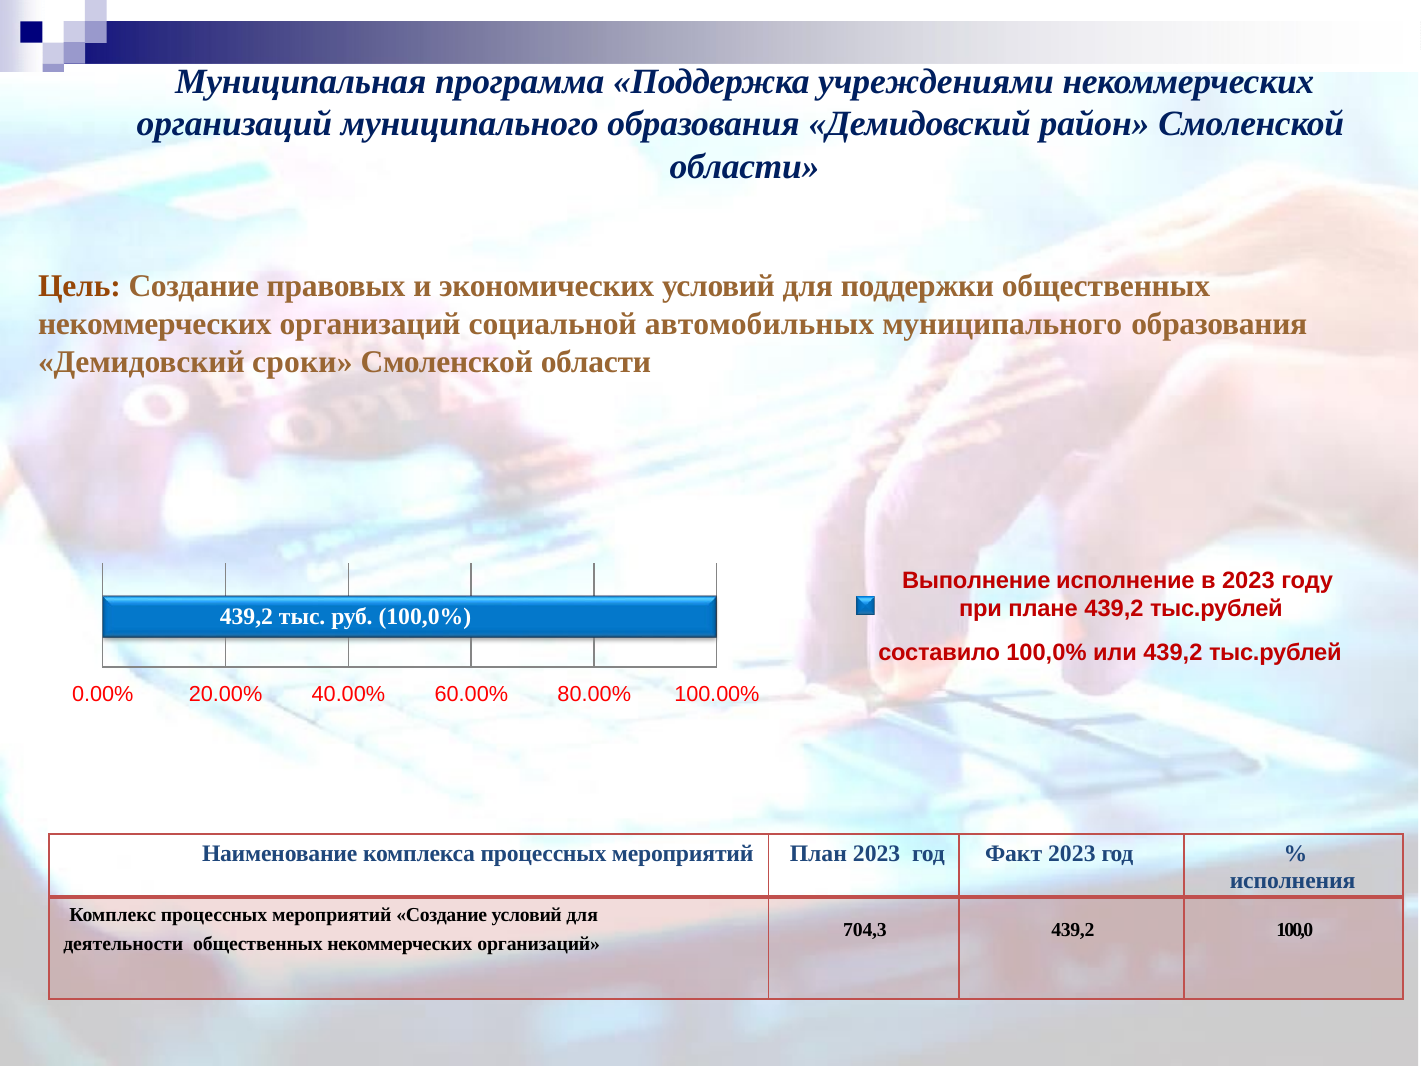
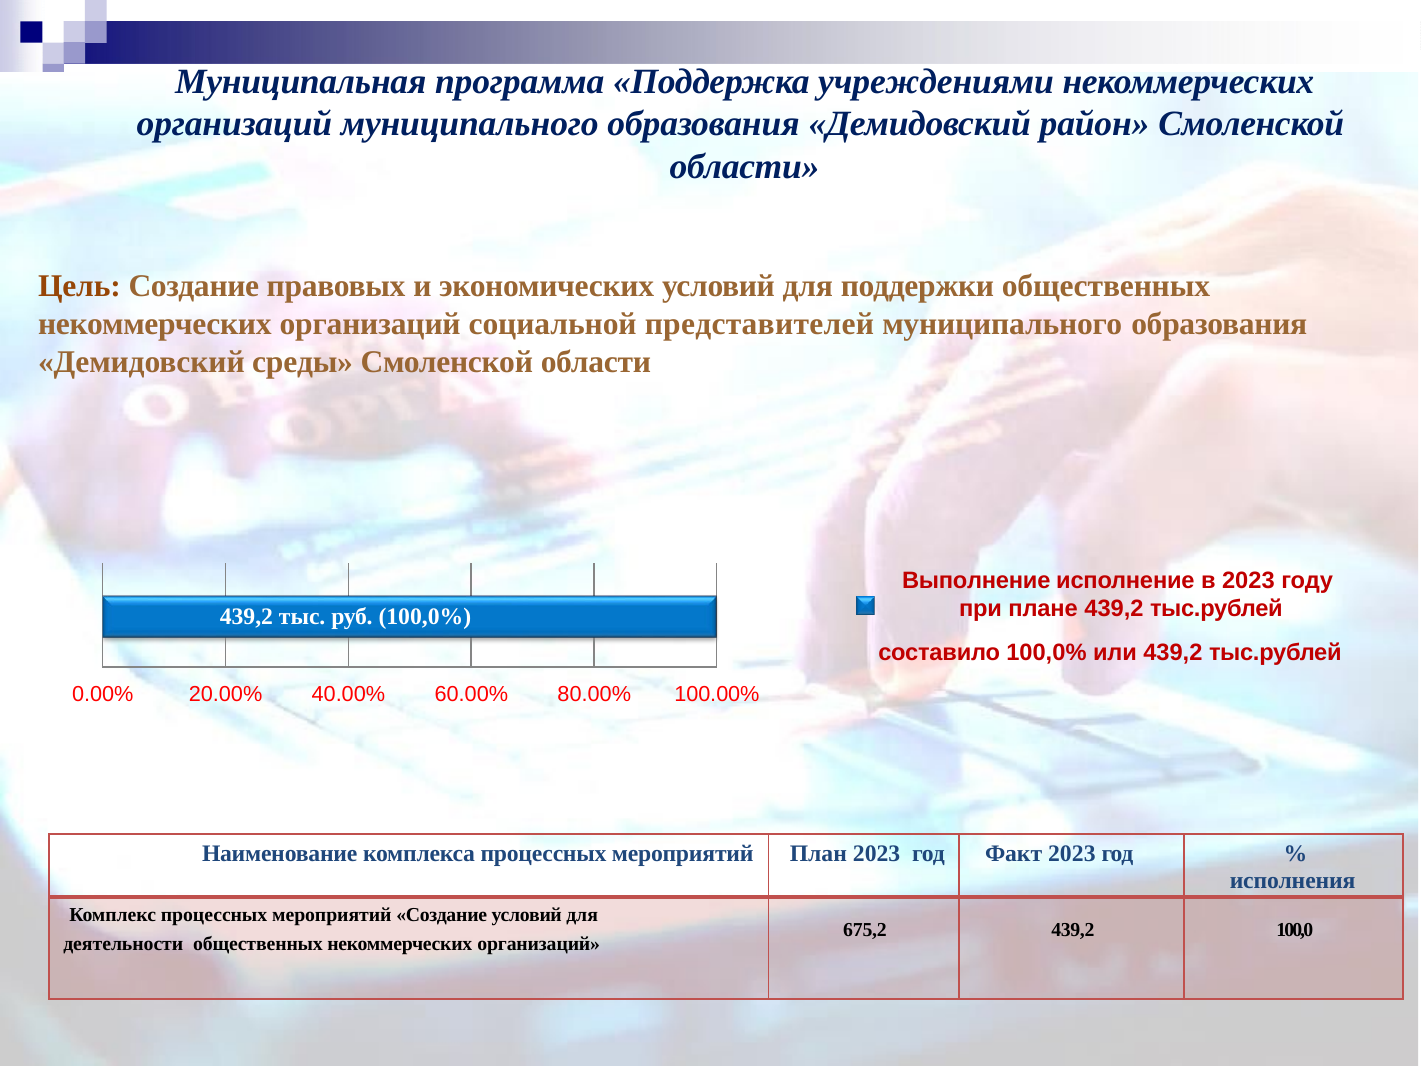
автомобильных: автомобильных -> представителей (759, 324)
сроки: сроки -> среды (303, 362)
704,3: 704,3 -> 675,2 (865, 930)
